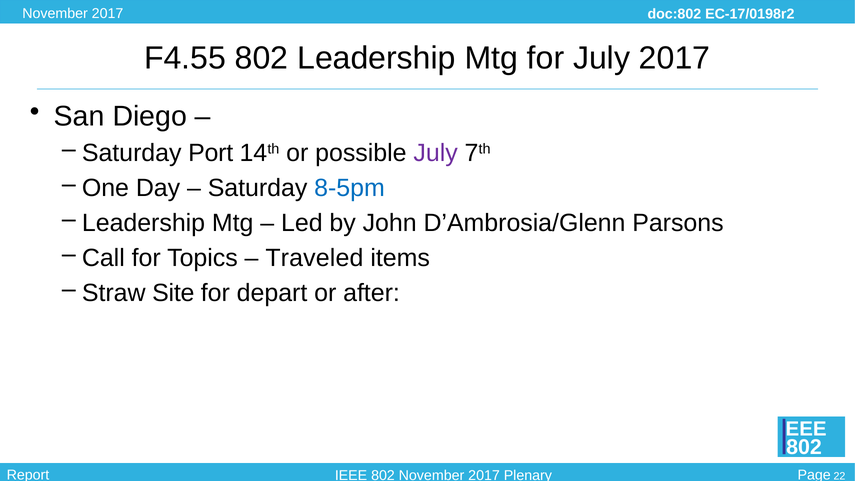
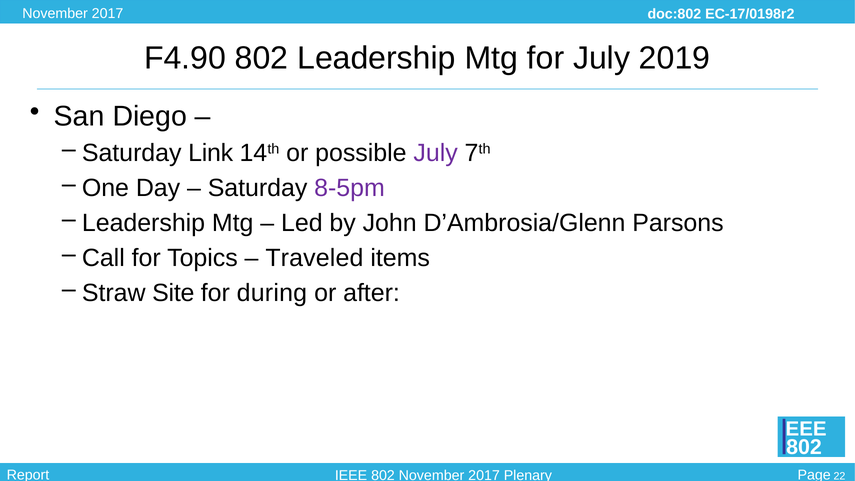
F4.55: F4.55 -> F4.90 (185, 58)
July 2017: 2017 -> 2019 (675, 58)
Port: Port -> Link (211, 153)
8-5pm colour: blue -> purple (350, 188)
depart: depart -> during (272, 293)
